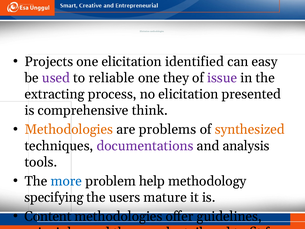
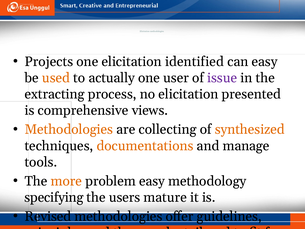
used colour: purple -> orange (56, 78)
reliable: reliable -> actually (112, 78)
one they: they -> user (176, 78)
think: think -> views (150, 110)
problems: problems -> collecting (168, 129)
documentations colour: purple -> orange (145, 146)
analysis: analysis -> manage (246, 146)
more colour: blue -> orange (66, 181)
problem help: help -> easy (152, 181)
Content: Content -> Revised (48, 216)
